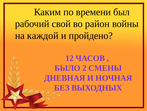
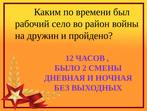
свой: свой -> село (61, 24)
каждой: каждой -> дружин (43, 35)
